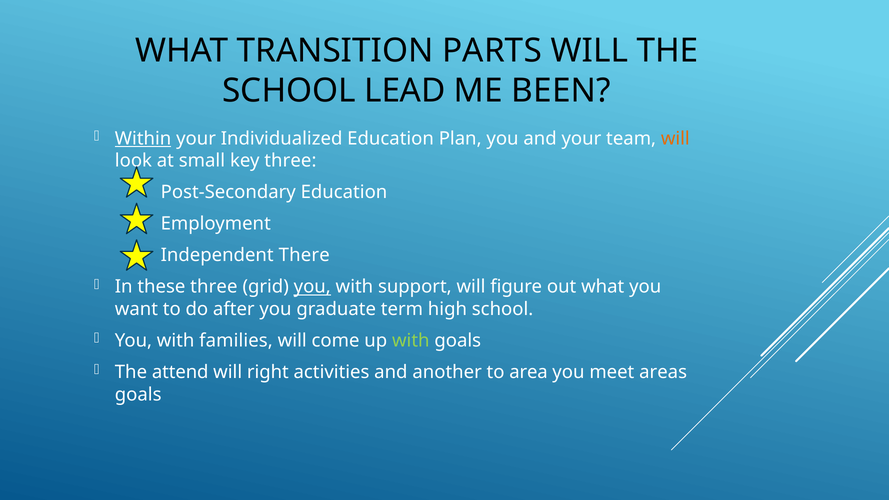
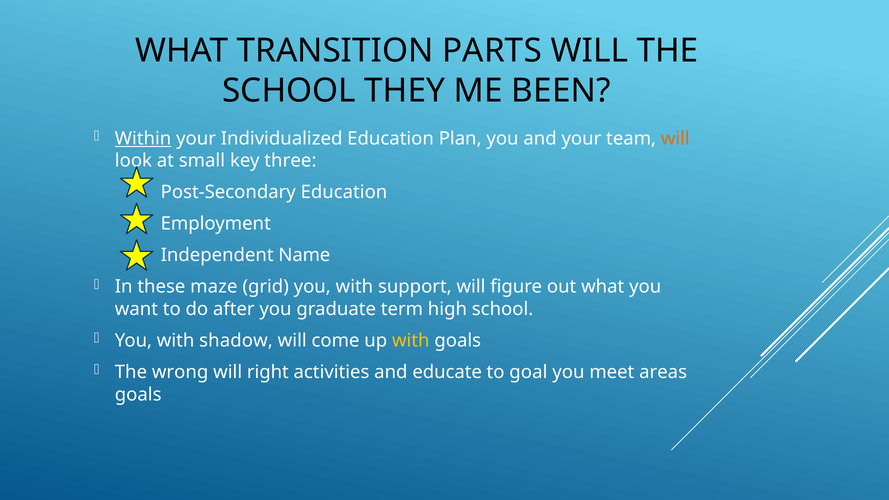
LEAD: LEAD -> THEY (405, 91)
There: There -> Name (304, 255)
these three: three -> maze (214, 287)
you underline: present -> none (312, 287)
families: families -> shadow (236, 341)
with colour: light green -> yellow (411, 341)
attend: attend -> wrong (180, 372)
another: another -> educate (447, 372)
area: area -> goal (528, 372)
